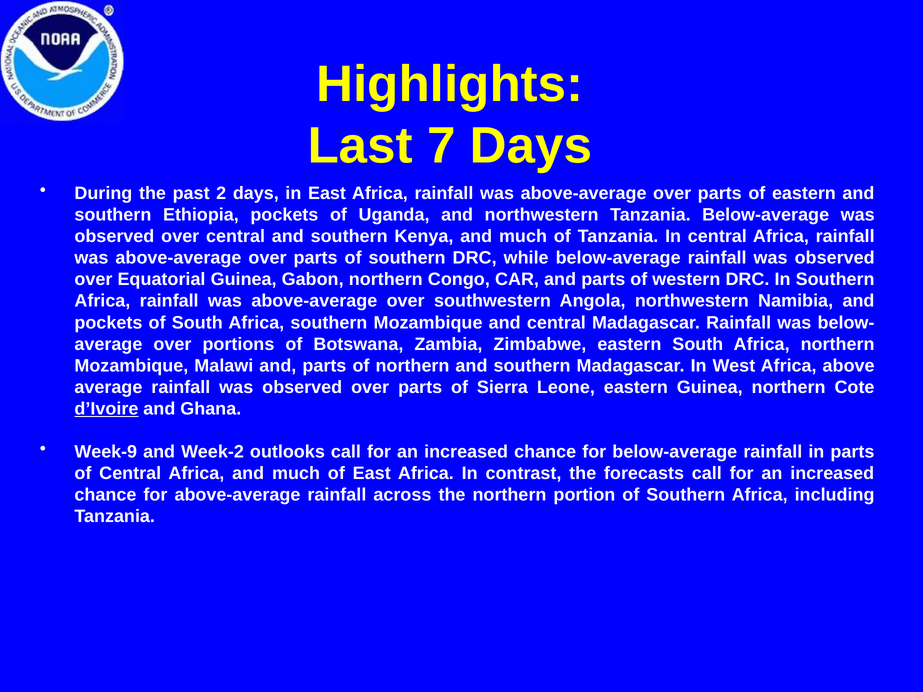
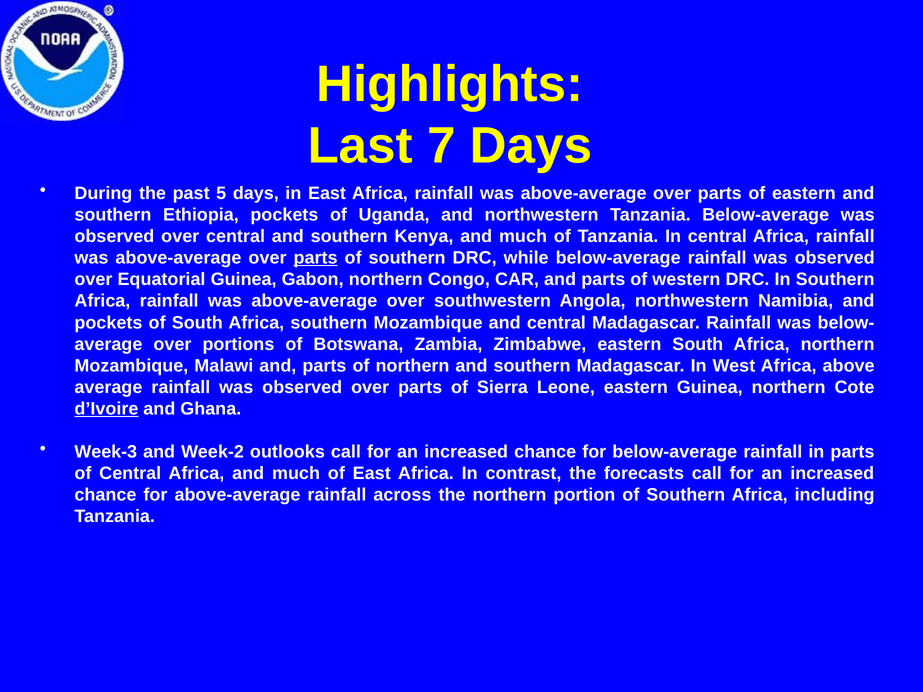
2: 2 -> 5 (221, 193)
parts underline: none -> present (316, 258)
Week-9: Week-9 -> Week-3 (106, 452)
